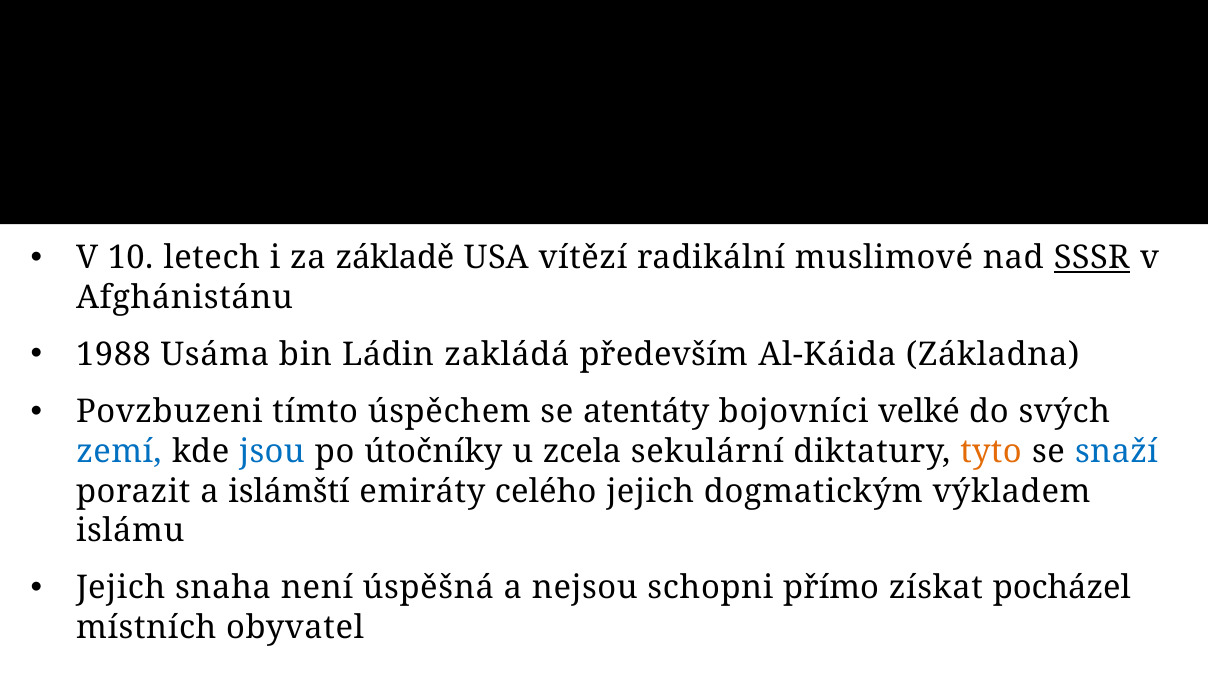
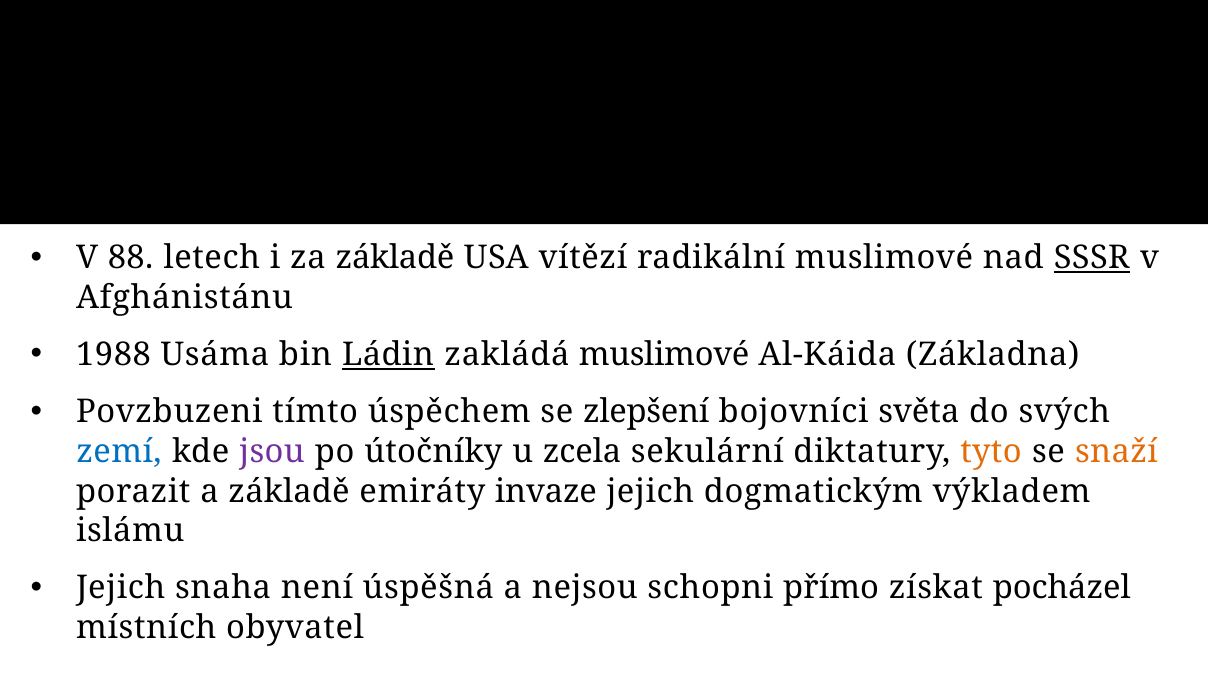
10: 10 -> 88 (131, 258)
Ládin underline: none -> present (388, 355)
zakládá především: především -> muslimové (664, 355)
atentáty: atentáty -> zlepšení (646, 412)
velké: velké -> světa (919, 412)
jsou colour: blue -> purple (272, 452)
snaží colour: blue -> orange (1116, 452)
a islámští: islámští -> základě (289, 492)
celého: celého -> invaze (546, 492)
